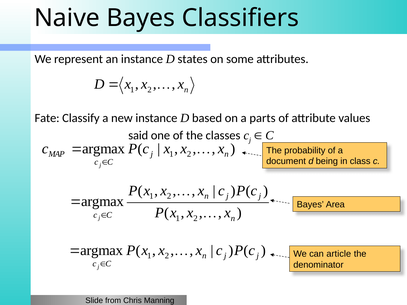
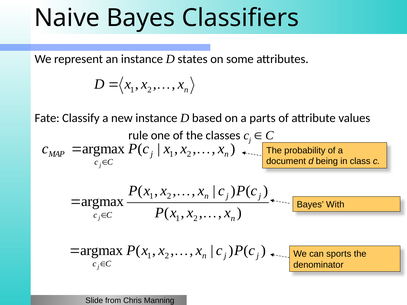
said: said -> rule (138, 136)
Area: Area -> With (335, 205)
article: article -> sports (339, 254)
